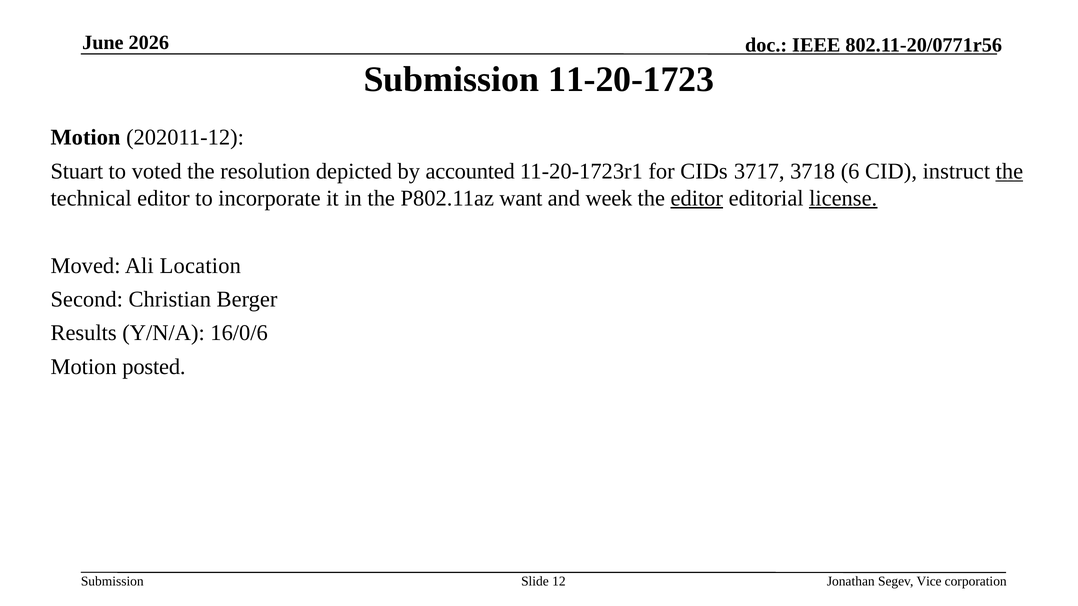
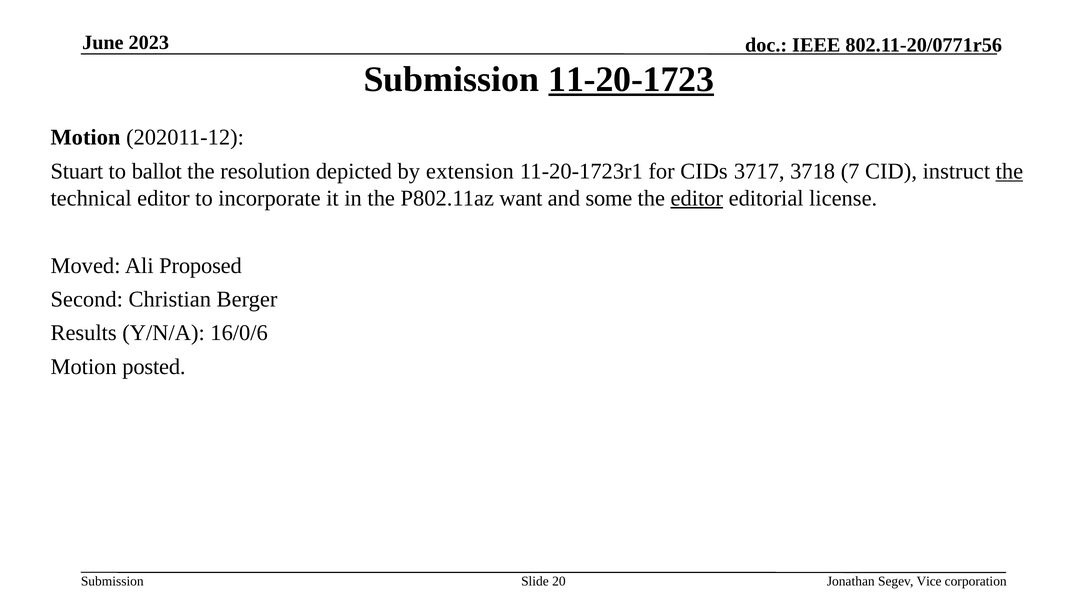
2026: 2026 -> 2023 (149, 43)
11-20-1723 underline: none -> present (631, 79)
voted: voted -> ballot (157, 171)
accounted: accounted -> extension (470, 171)
6: 6 -> 7 (850, 171)
week: week -> some (609, 198)
license underline: present -> none (843, 198)
Location: Location -> Proposed (200, 266)
12: 12 -> 20 (559, 582)
